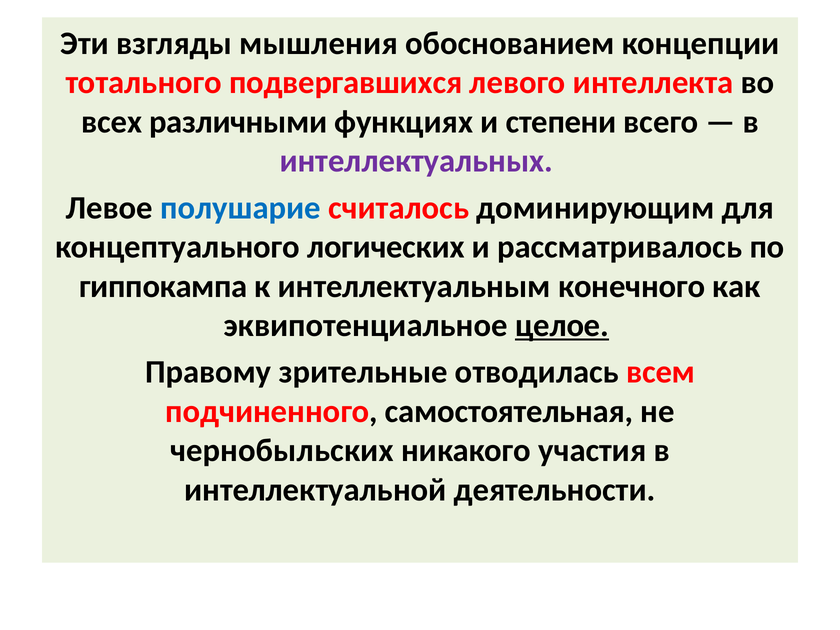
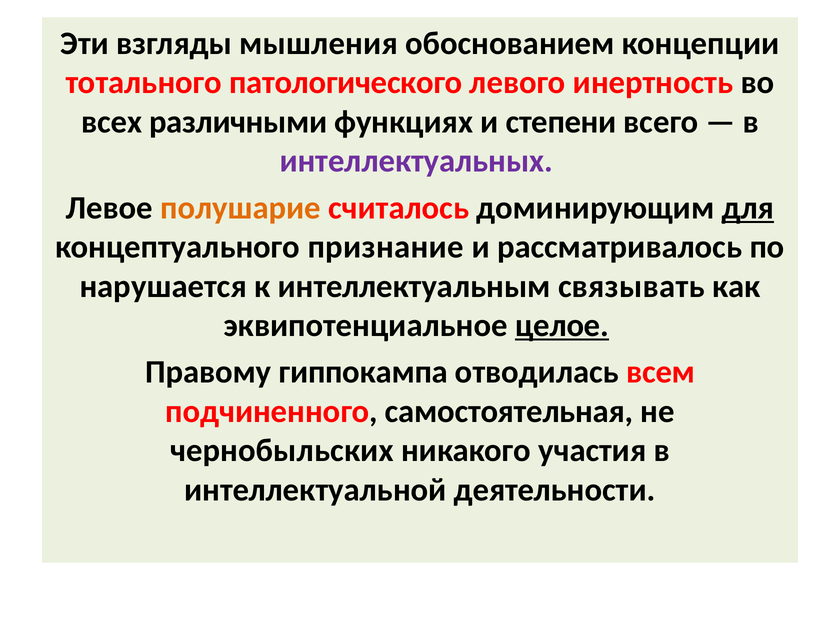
подвергавшихся: подвергавшихся -> патологического (346, 83)
интеллекта: интеллекта -> инертность (653, 83)
полушарие colour: blue -> orange (241, 208)
для underline: none -> present (748, 208)
логических: логических -> признание (386, 247)
гиппокампа: гиппокампа -> нарушается (163, 286)
конечного: конечного -> связывать (631, 286)
зрительные: зрительные -> гиппокампа (363, 372)
